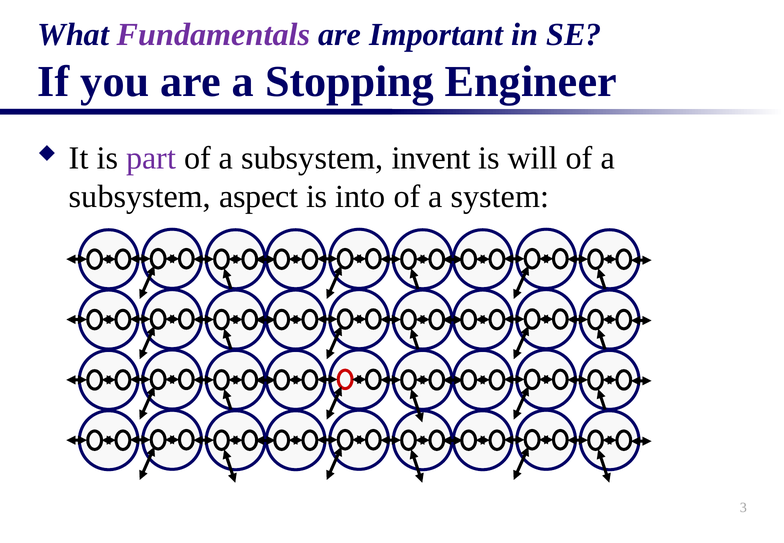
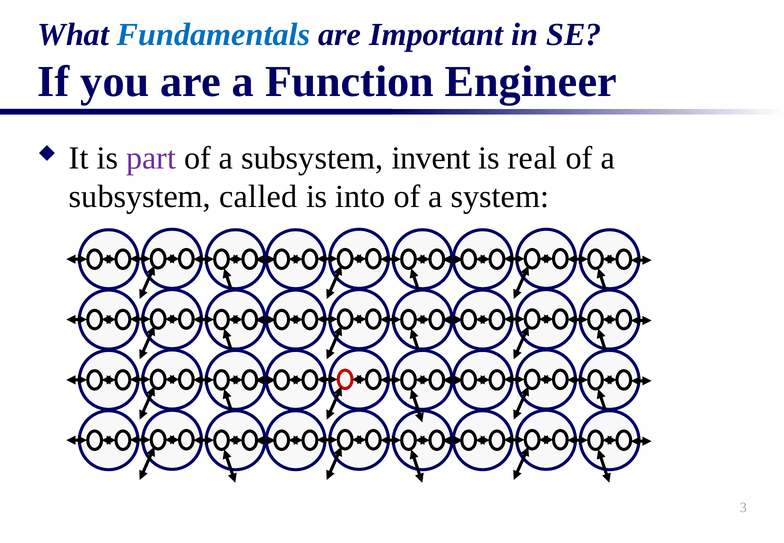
Fundamentals colour: purple -> blue (214, 35)
Stopping: Stopping -> Function (349, 81)
will: will -> real (532, 158)
aspect: aspect -> called (258, 197)
